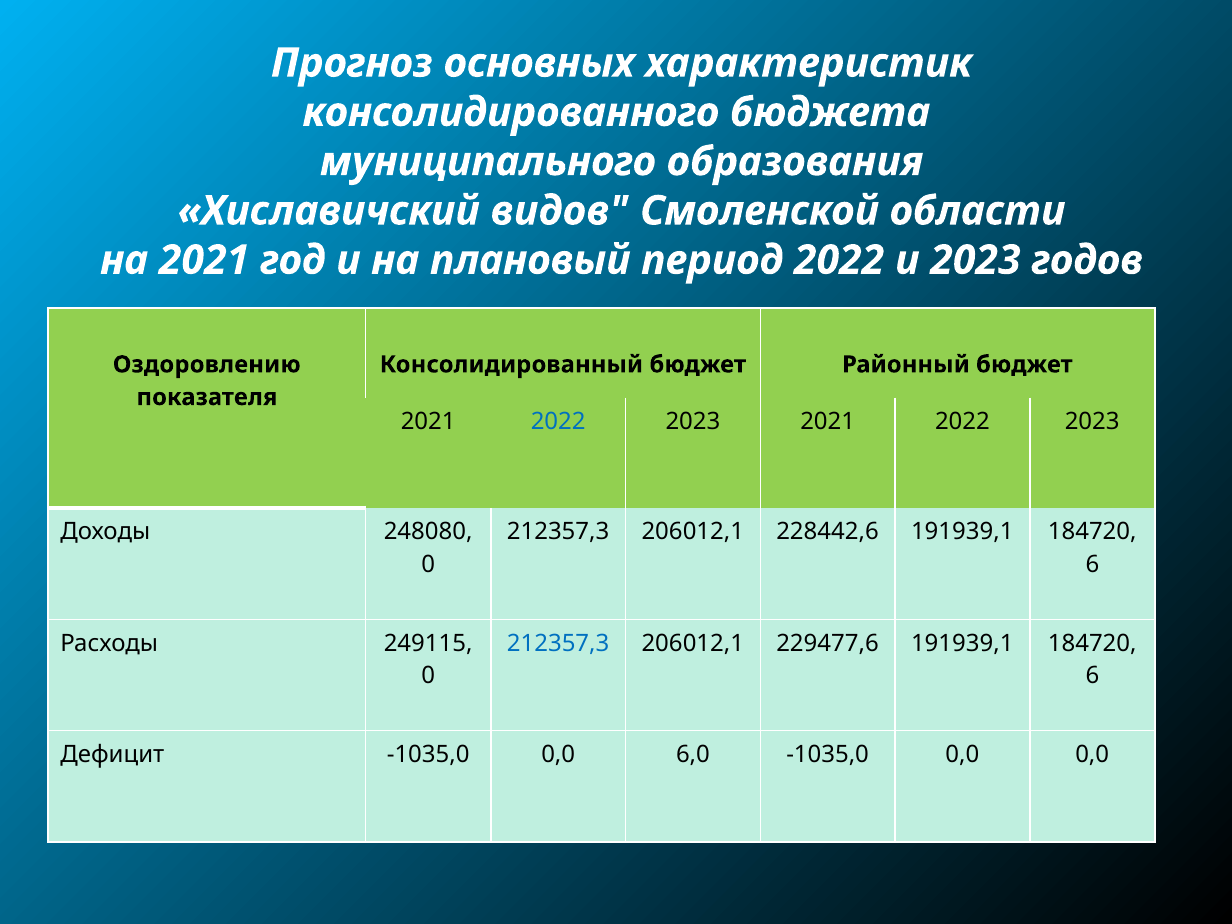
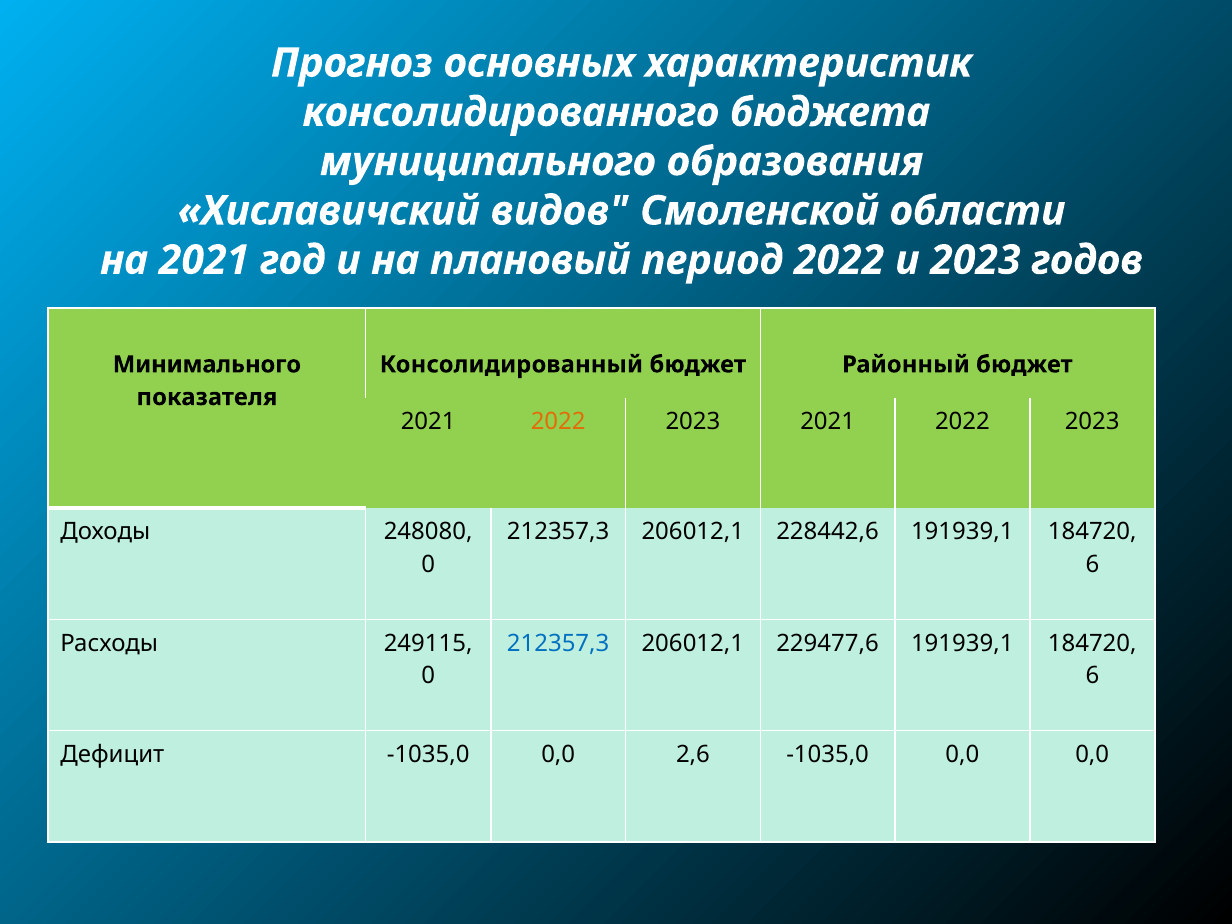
Оздоровлению: Оздоровлению -> Минимального (207, 365)
2022 colour: blue -> orange (558, 422)
6,0: 6,0 -> 2,6 (693, 755)
